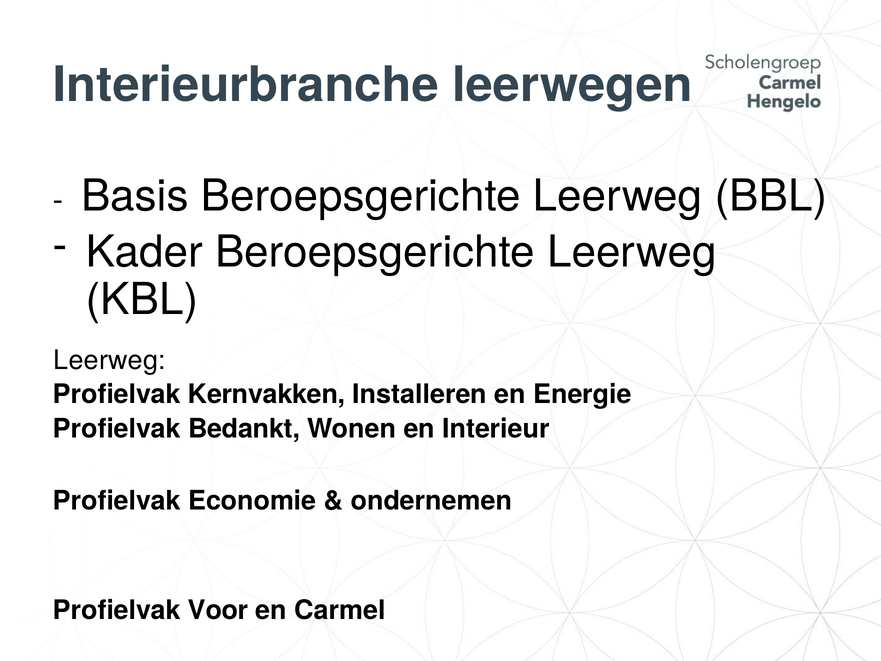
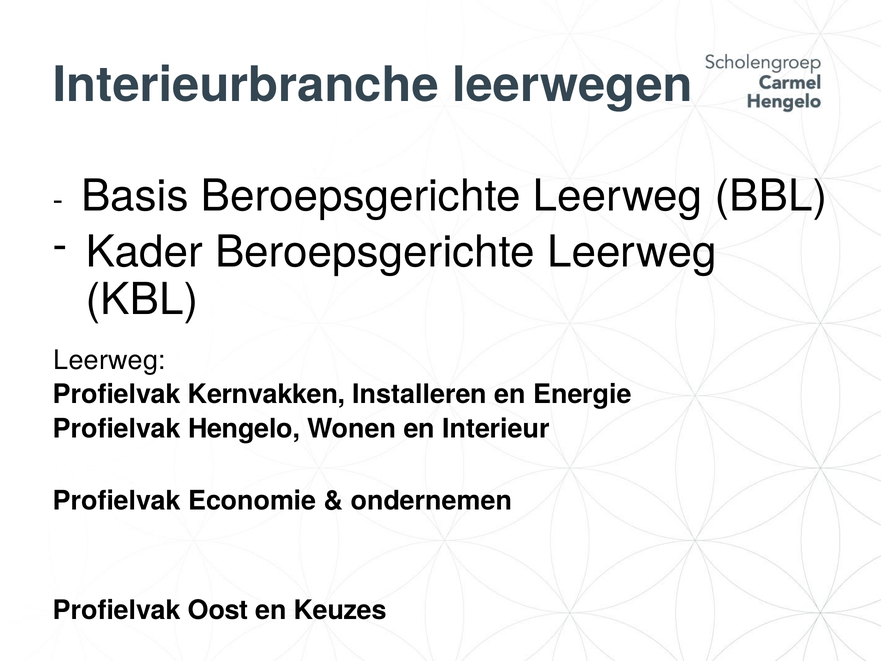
Bedankt: Bedankt -> Hengelo (244, 429)
Voor: Voor -> Oost (218, 610)
Carmel: Carmel -> Keuzes (340, 610)
